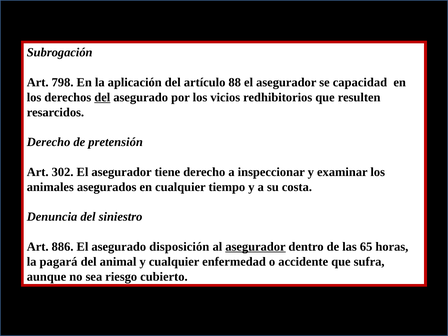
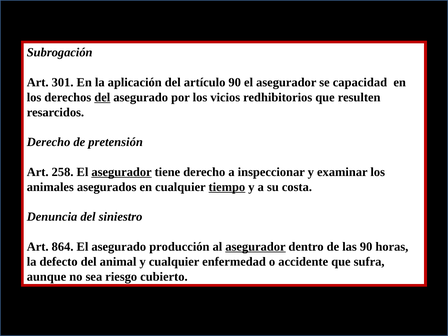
798: 798 -> 301 (63, 82)
artículo 88: 88 -> 90 (235, 82)
302: 302 -> 258 (63, 172)
asegurador underline: none -> present (122, 172)
tiempo underline: none -> present (227, 187)
886: 886 -> 864 (63, 247)
disposición: disposición -> producción (179, 247)
las 65: 65 -> 90 (366, 247)
pagará: pagará -> defecto (59, 262)
